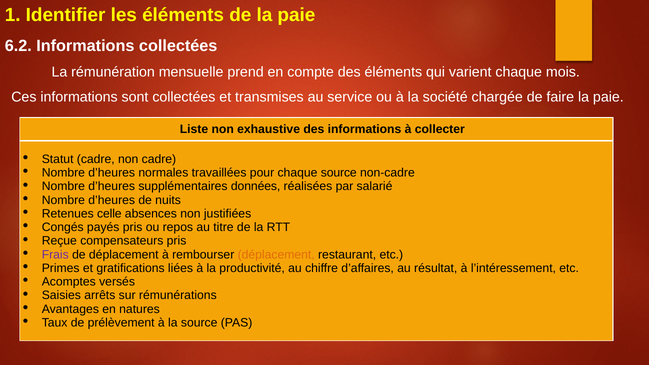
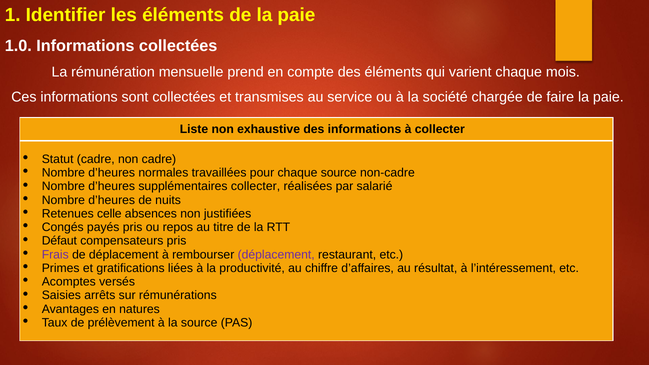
6.2: 6.2 -> 1.0 (18, 46)
supplémentaires données: données -> collecter (256, 186)
Reçue: Reçue -> Défaut (59, 241)
déplacement colour: orange -> purple (276, 255)
